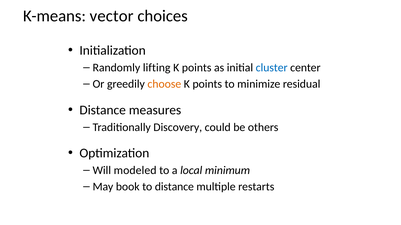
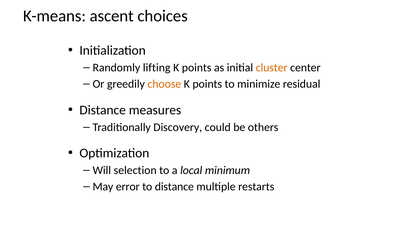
vector: vector -> ascent (112, 16)
cluster colour: blue -> orange (272, 68)
modeled: modeled -> selection (135, 171)
book: book -> error (128, 187)
